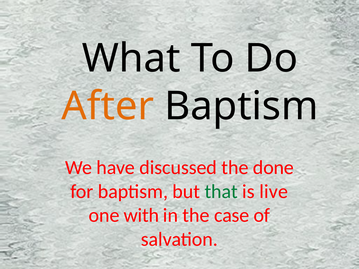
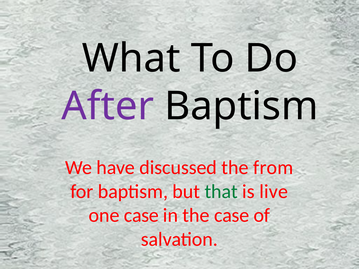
After colour: orange -> purple (108, 106)
done: done -> from (273, 168)
one with: with -> case (141, 216)
